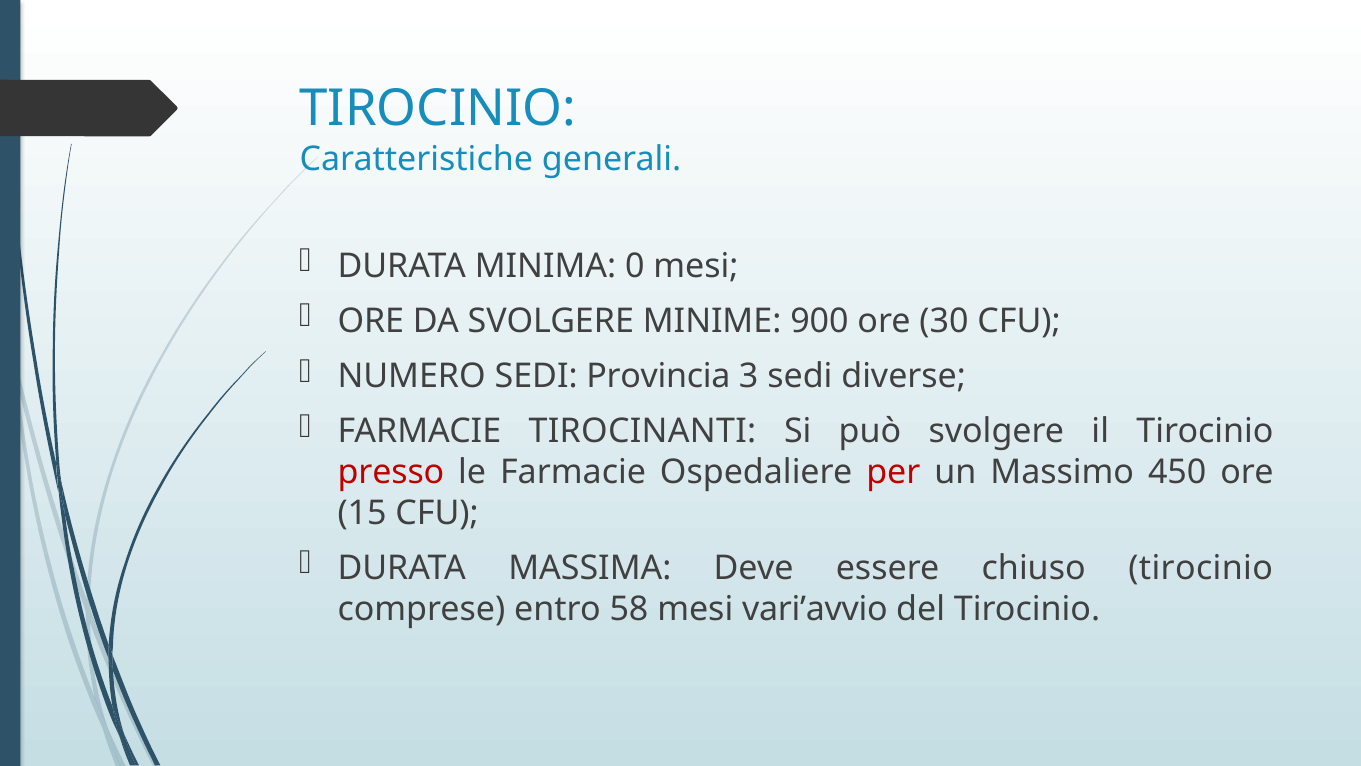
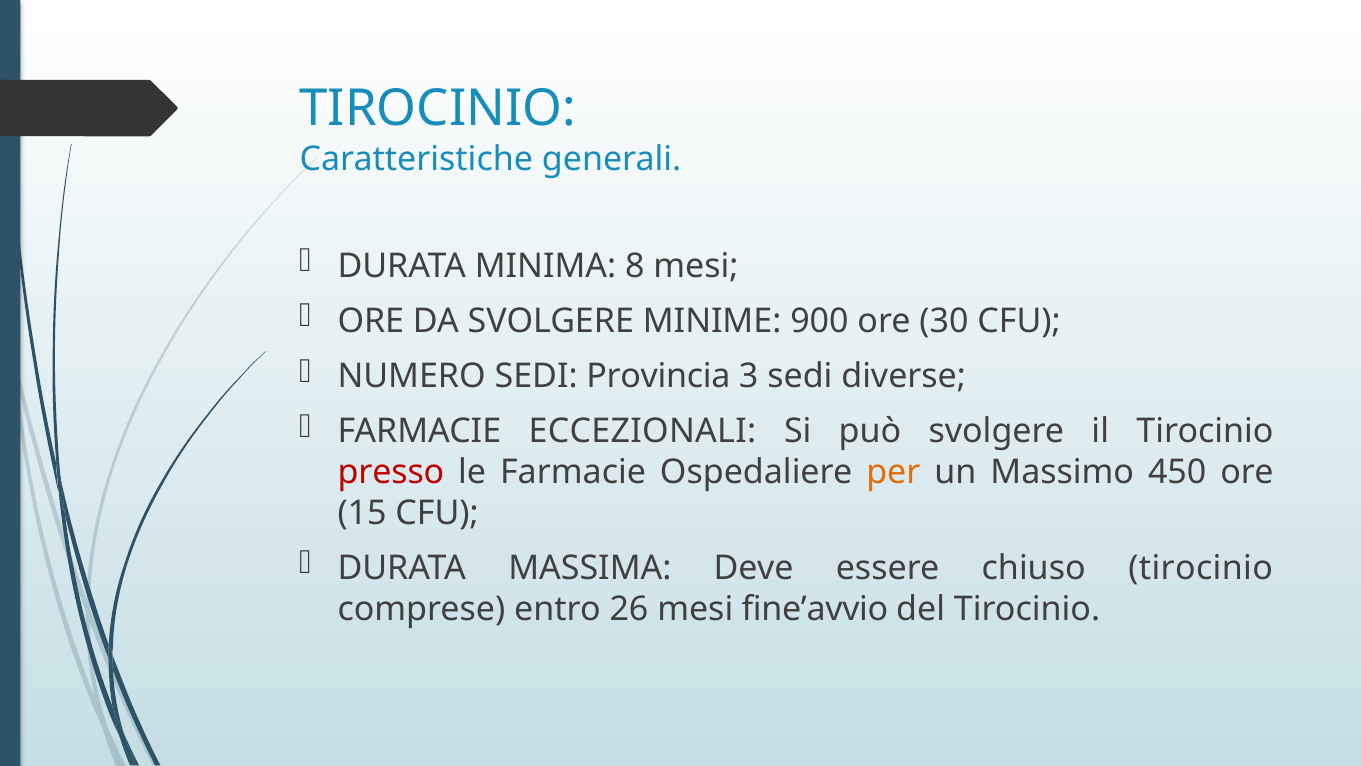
0: 0 -> 8 (635, 266)
TIROCINANTI: TIROCINANTI -> ECCEZIONALI (642, 431)
per colour: red -> orange (893, 472)
58: 58 -> 26 (629, 609)
vari’avvio: vari’avvio -> fine’avvio (815, 609)
